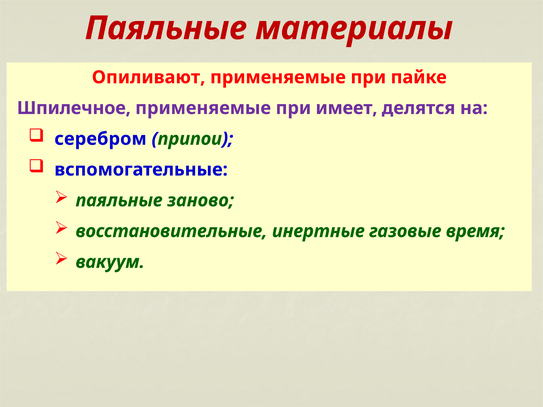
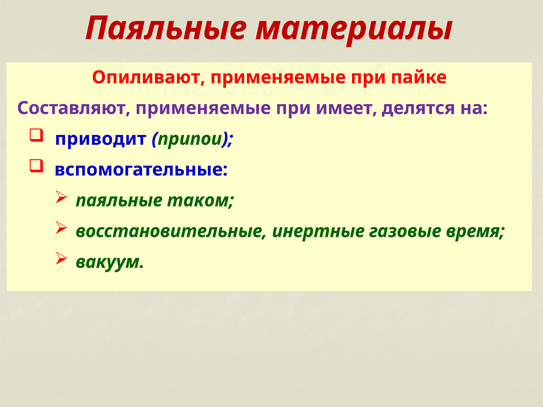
Шпилечное: Шпилечное -> Составляют (74, 108)
серебром: серебром -> приводит (101, 139)
заново: заново -> таком (201, 200)
